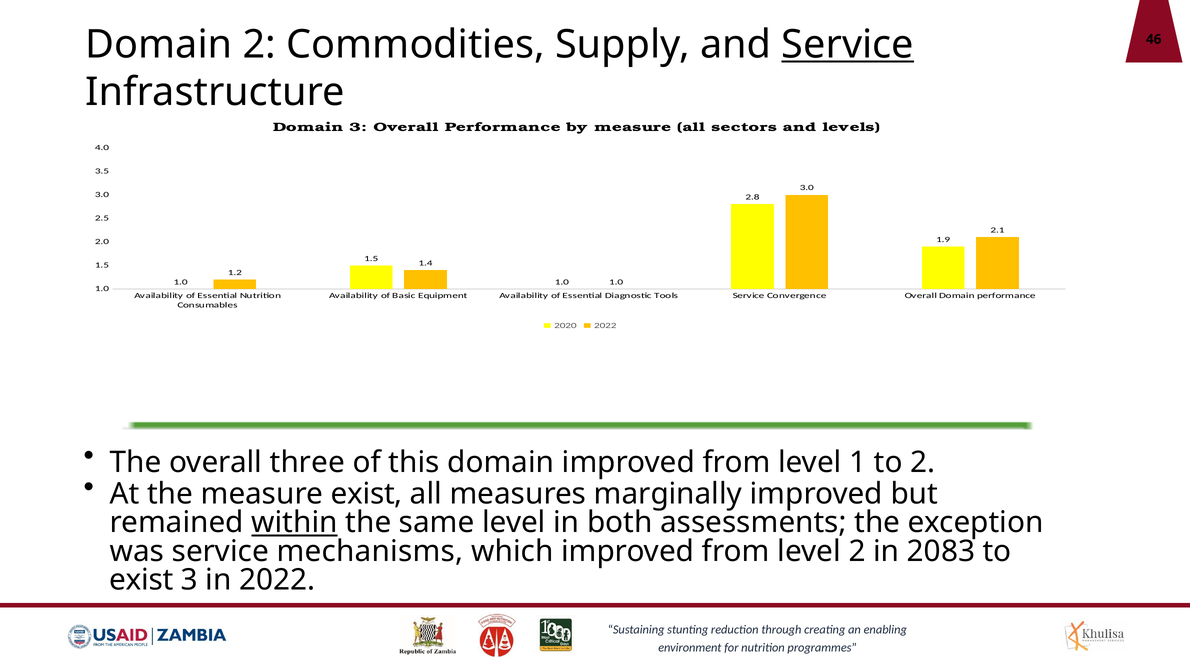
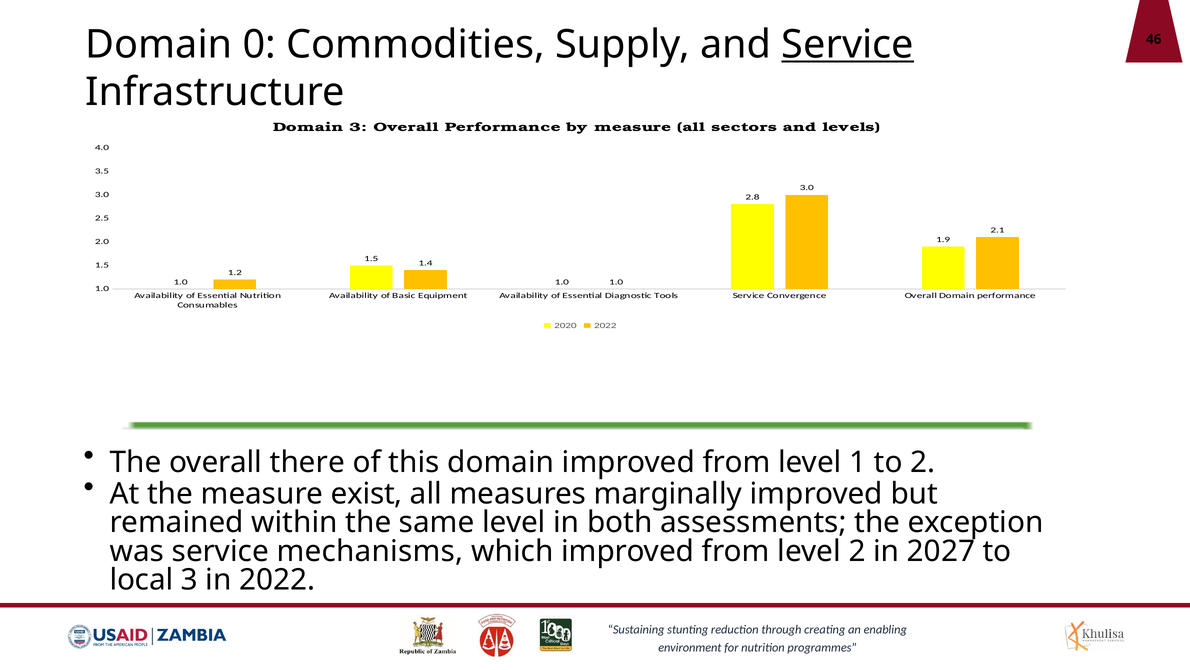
Domain 2: 2 -> 0 (259, 44)
three: three -> there (307, 462)
within underline: present -> none (295, 522)
2083: 2083 -> 2027 (941, 551)
exist: exist -> local (141, 579)
